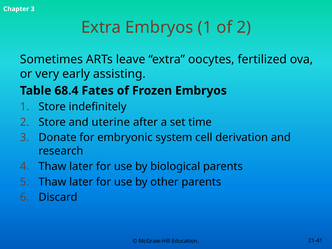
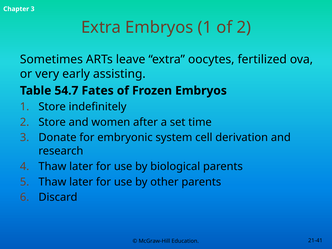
68.4: 68.4 -> 54.7 (66, 91)
uterine: uterine -> women (111, 122)
